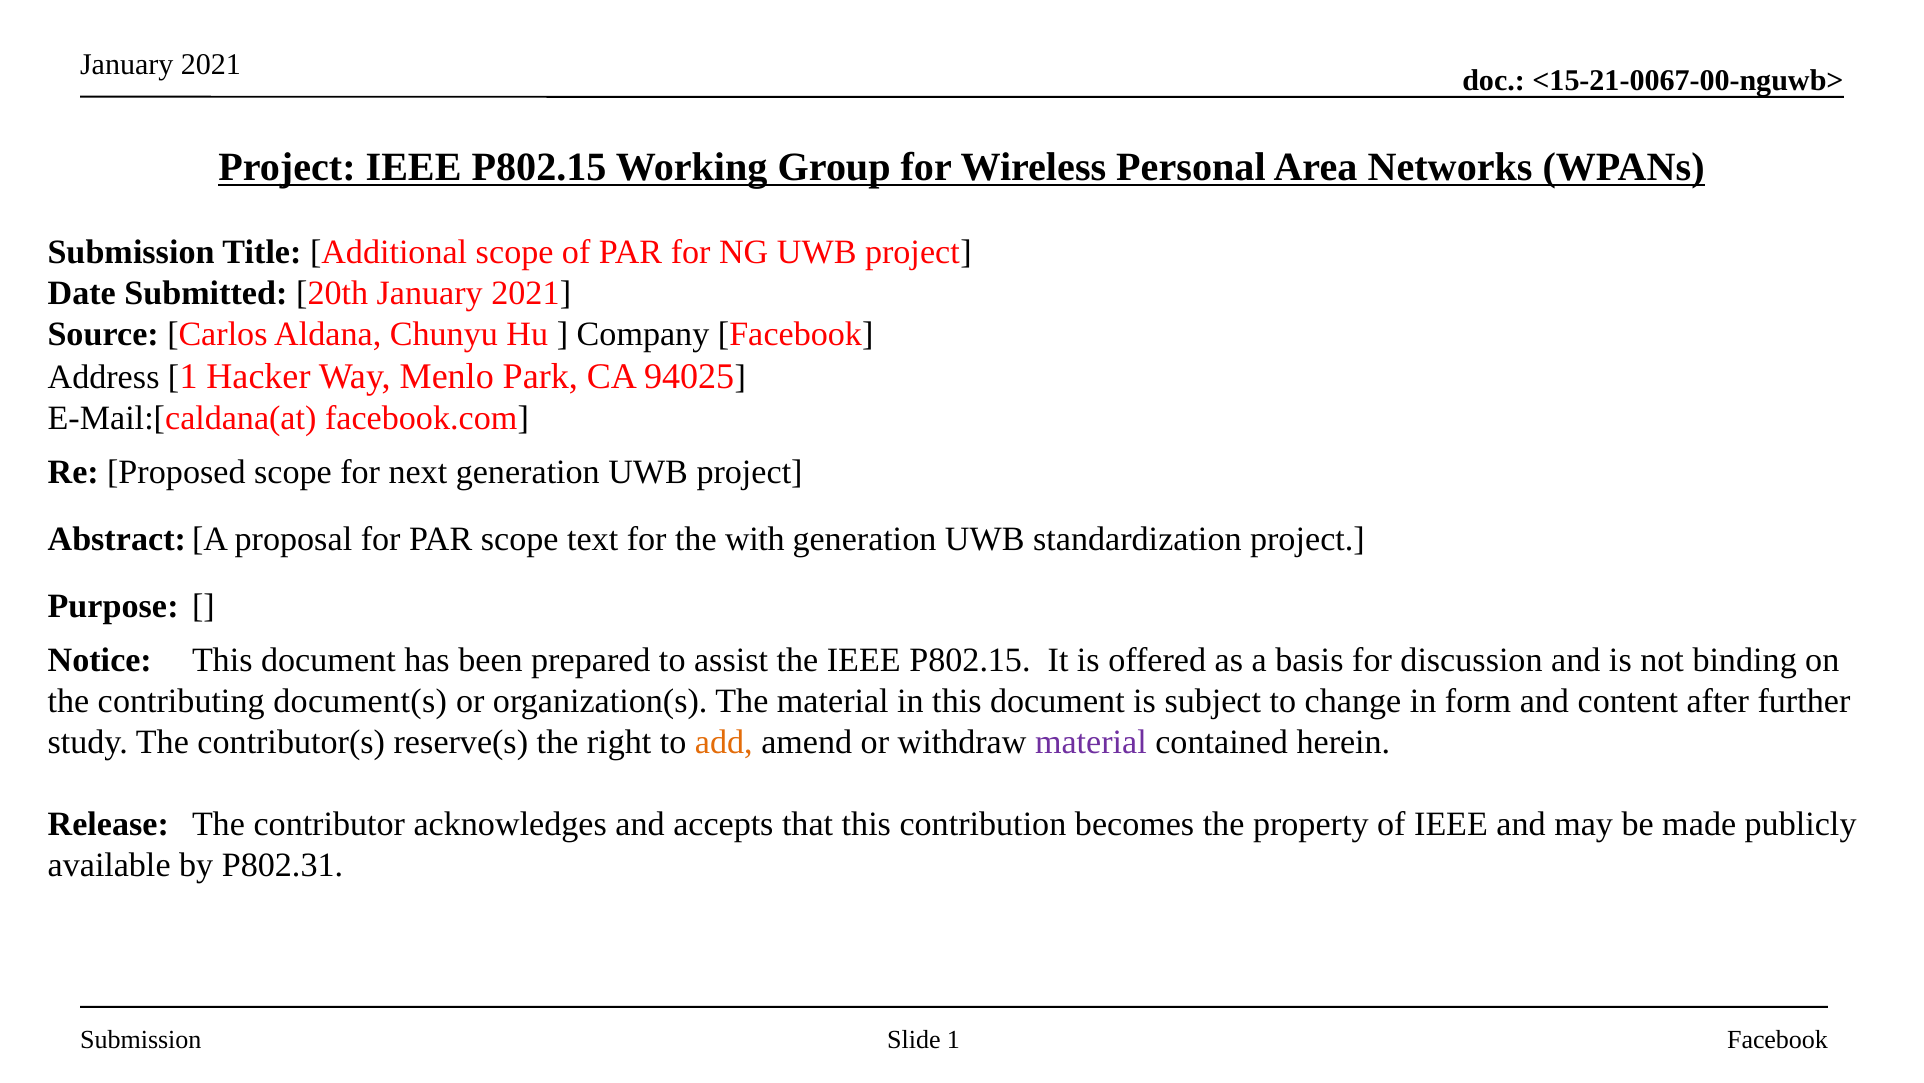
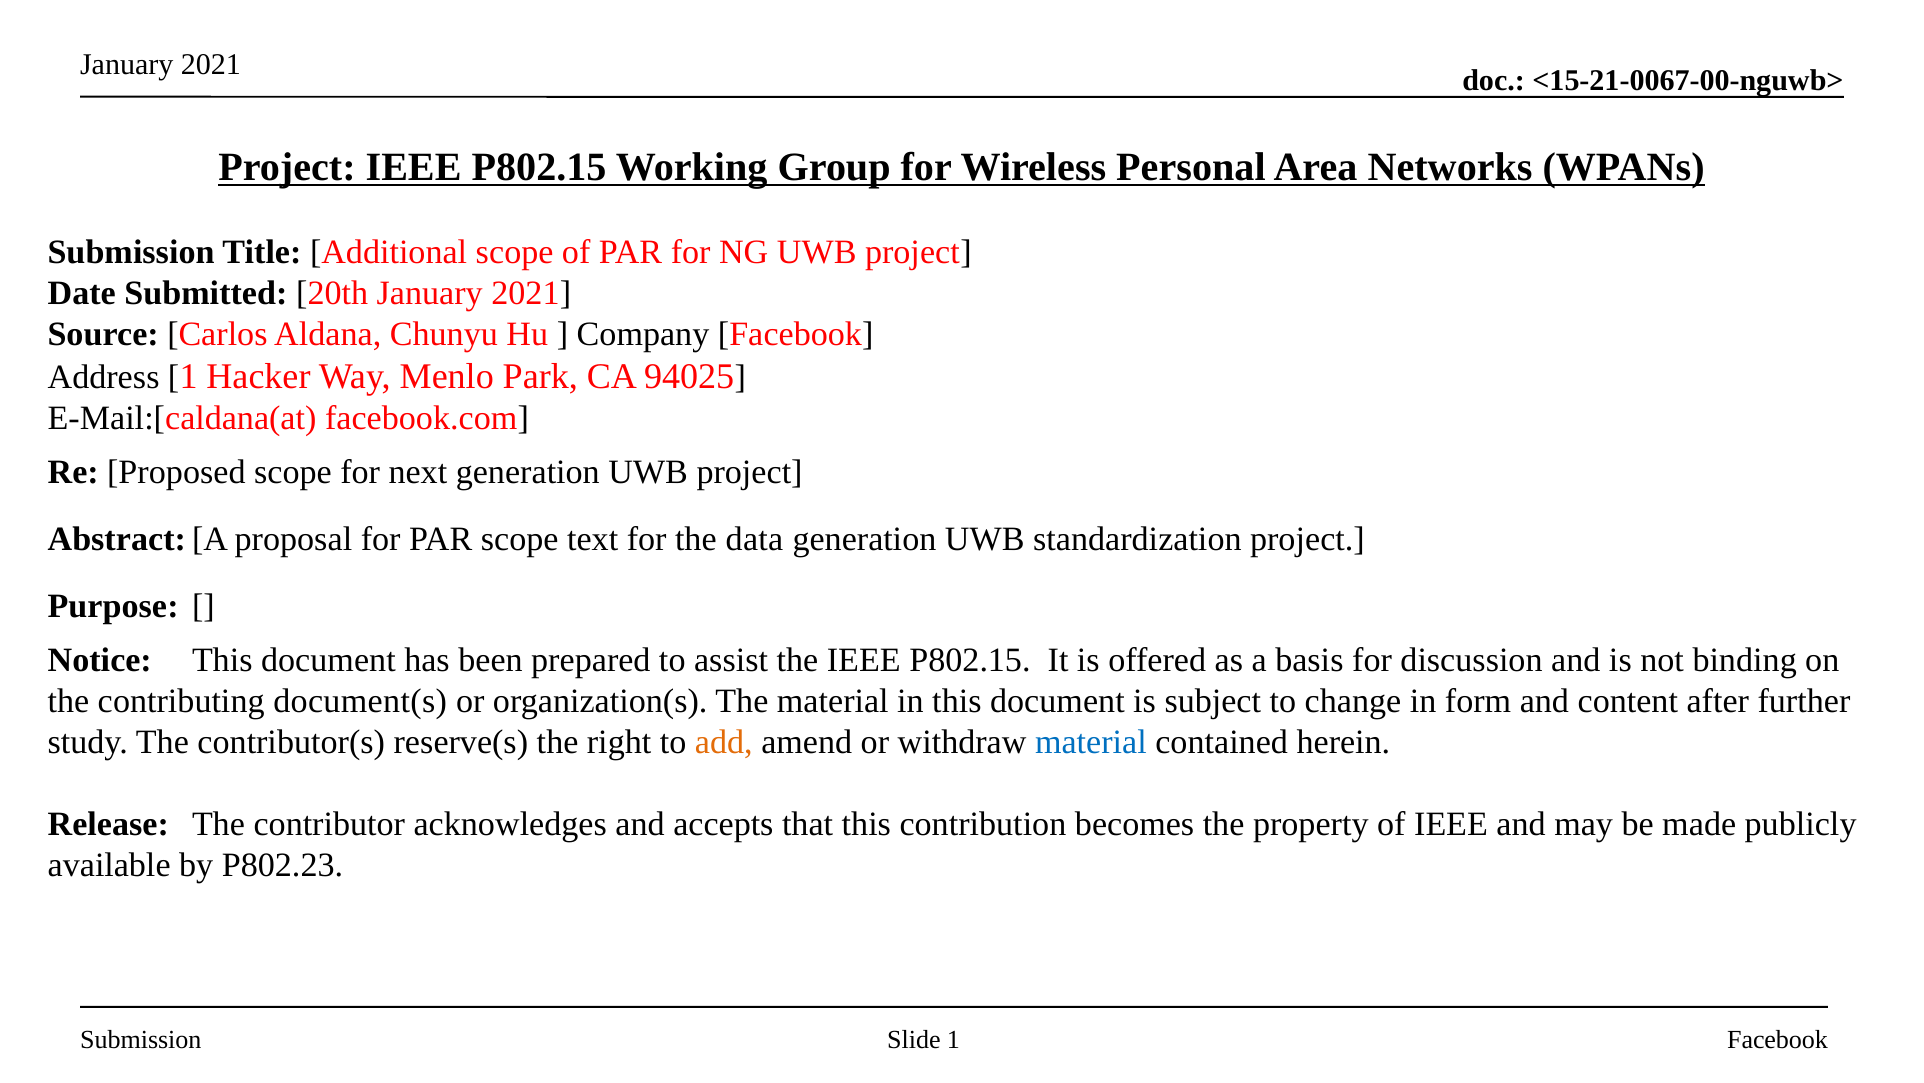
with: with -> data (754, 539)
material colour: purple -> blue (1091, 742)
P802.31: P802.31 -> P802.23 (283, 865)
